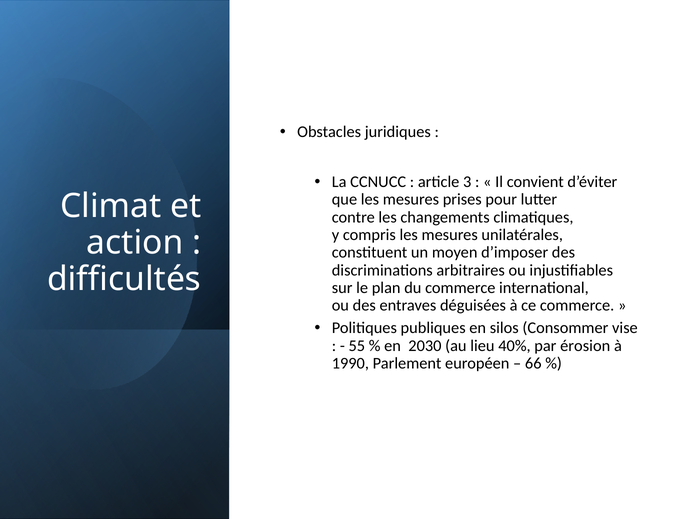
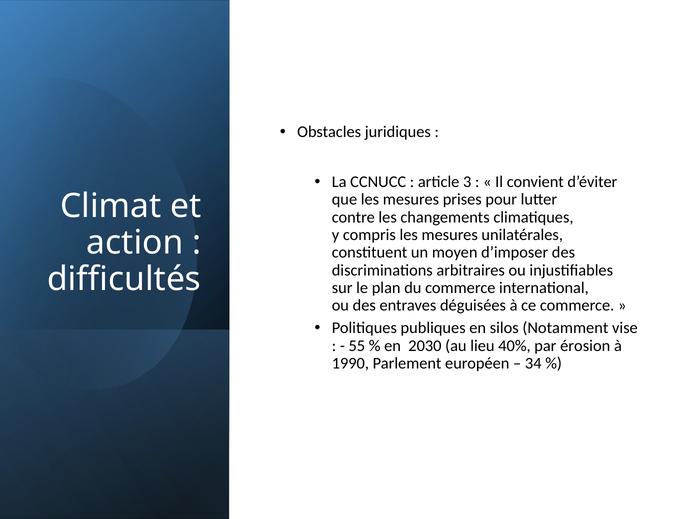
Consommer: Consommer -> Notamment (565, 328)
66: 66 -> 34 (533, 363)
